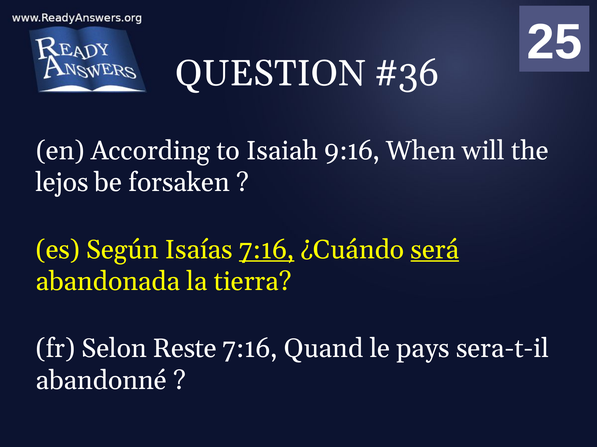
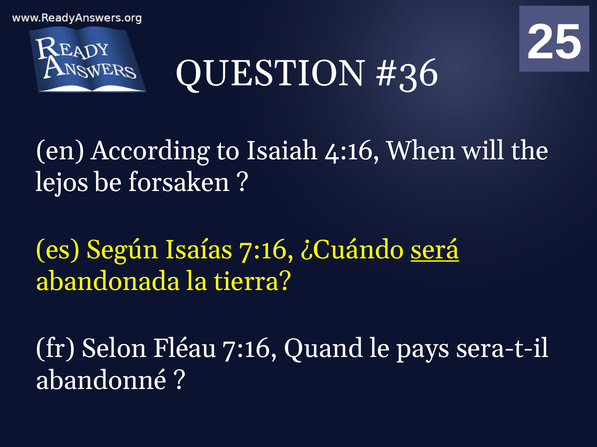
9:16: 9:16 -> 4:16 (352, 151)
7:16 underline: present -> none (267, 250)
Reste: Reste -> Fléau (185, 349)
